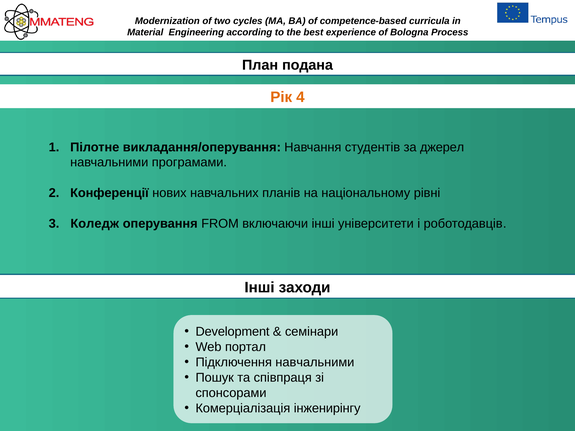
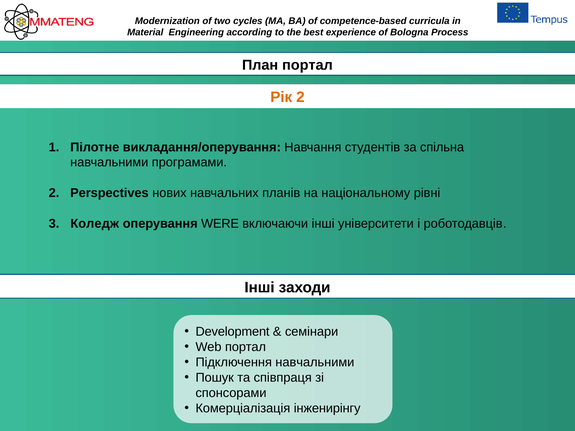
План подана: подана -> портал (307, 65)
Рік 4: 4 -> 2 (300, 97)
джерел: джерел -> спільна (442, 147)
Конференції: Конференції -> Perspectives (109, 193)
FROM: FROM -> WERE (220, 224)
